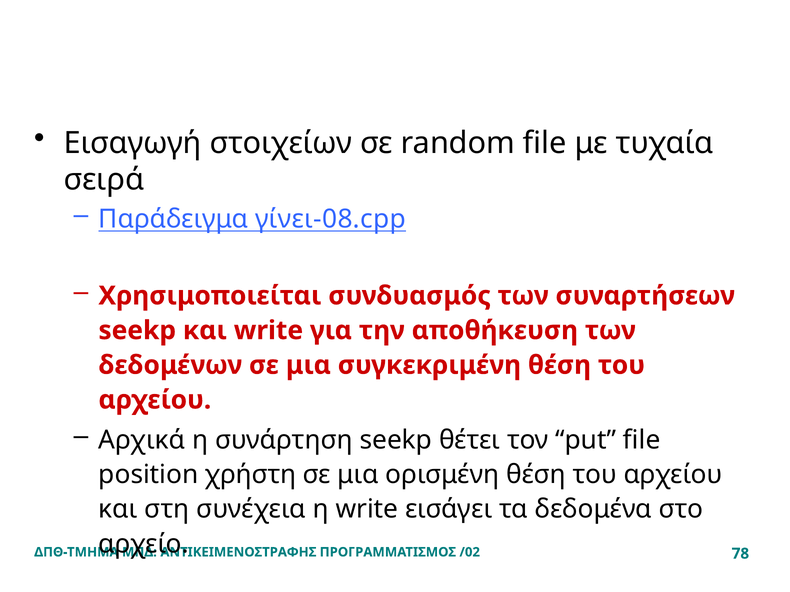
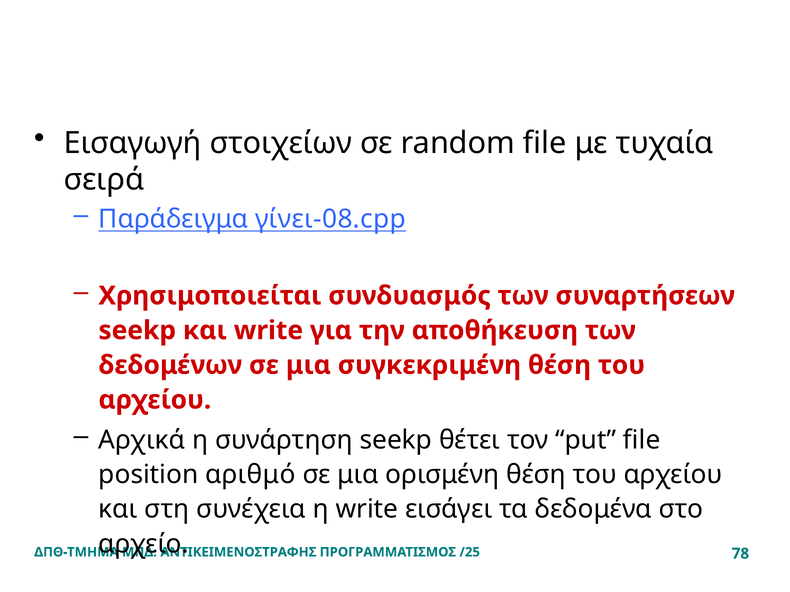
χρήστη: χρήστη -> αριθμό (250, 475)
/02: /02 -> /25 (470, 553)
